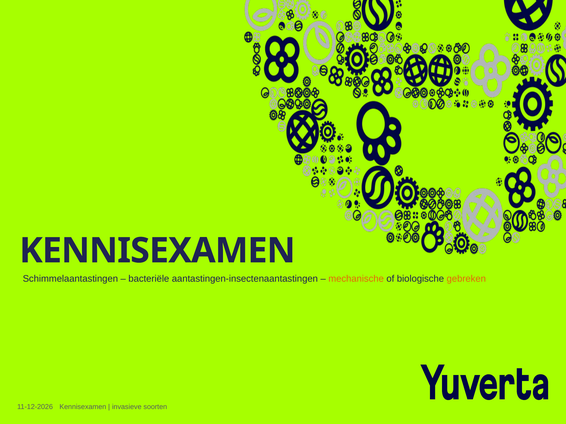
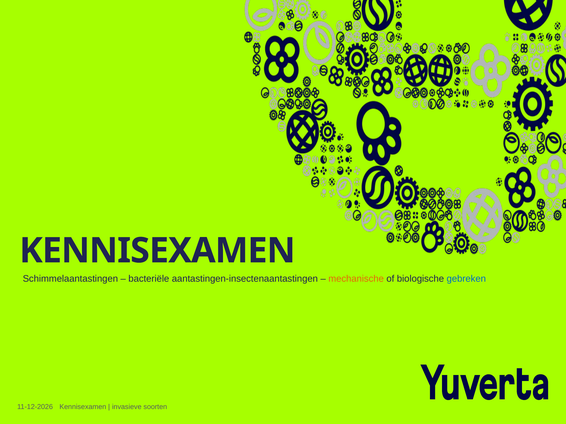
gebreken colour: orange -> blue (466, 279)
